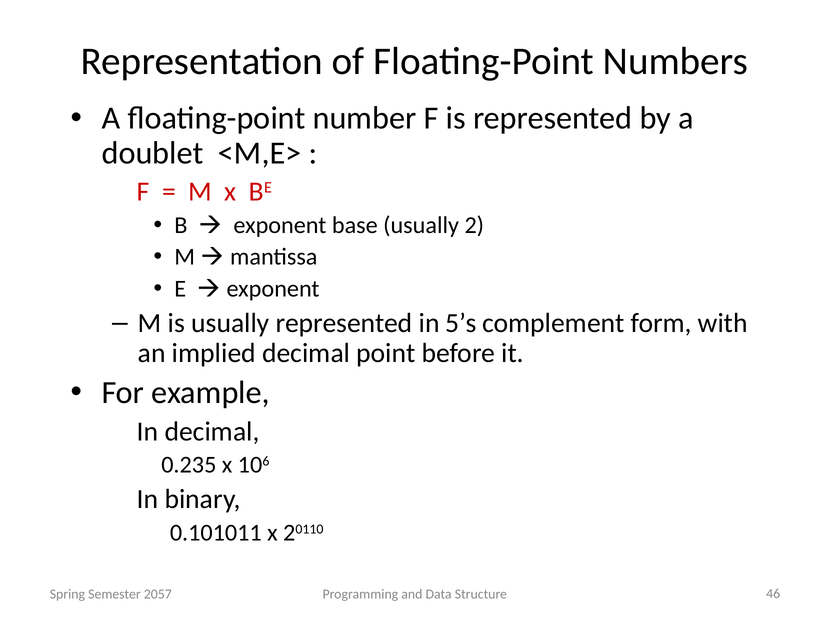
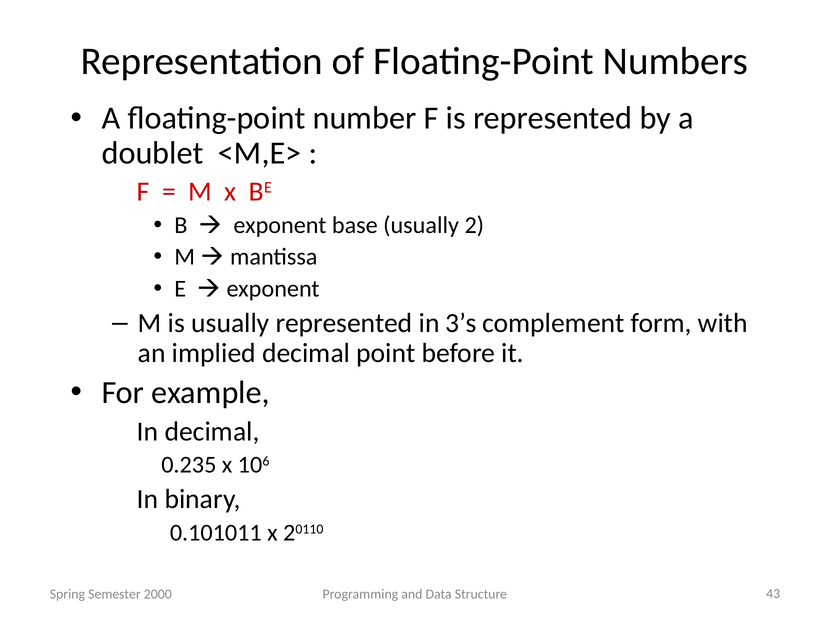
5’s: 5’s -> 3’s (461, 323)
2057: 2057 -> 2000 (158, 594)
46: 46 -> 43 (773, 594)
